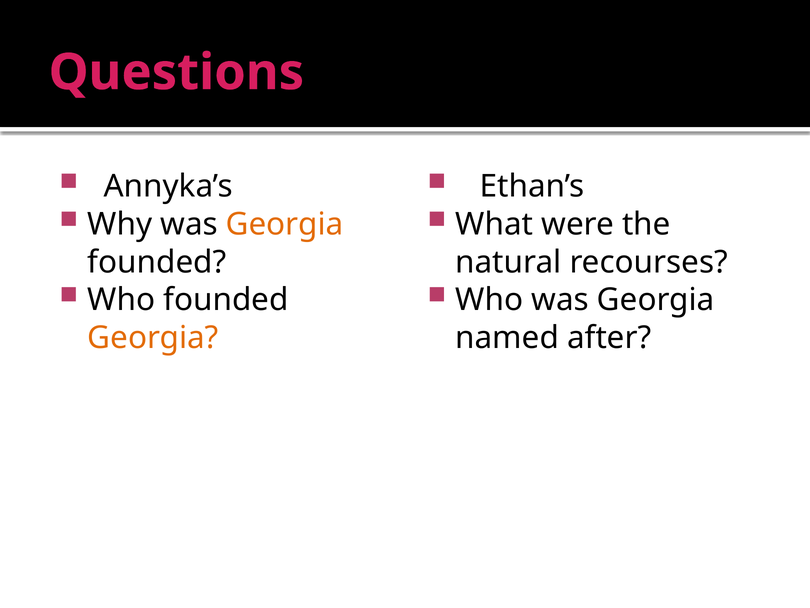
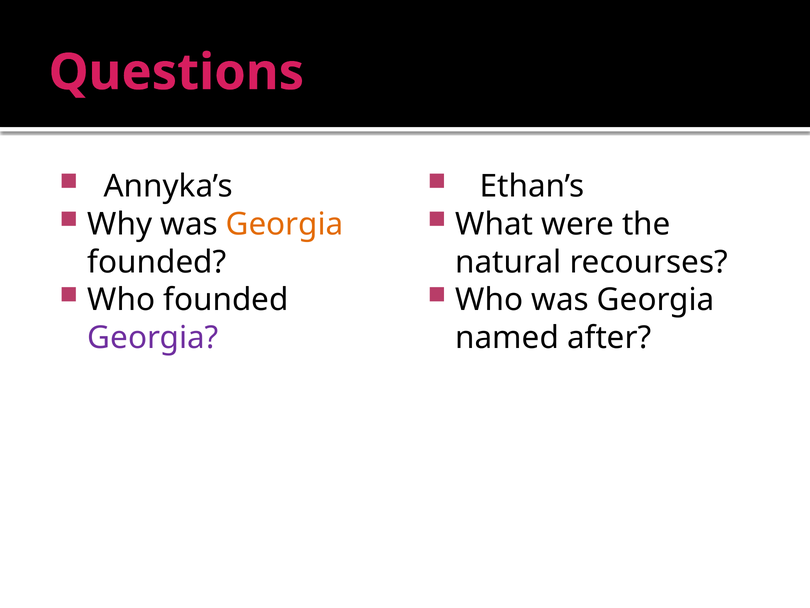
Georgia colour: orange -> purple (153, 338)
